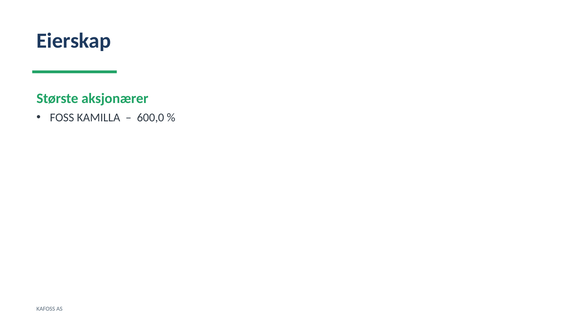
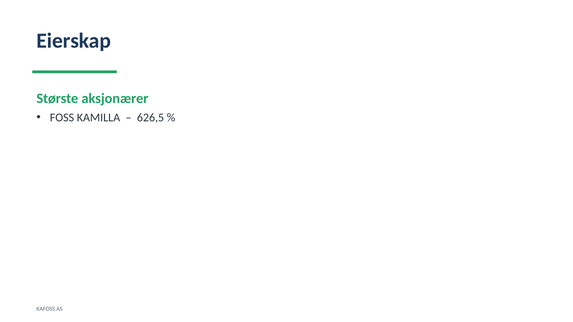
600,0: 600,0 -> 626,5 (151, 118)
